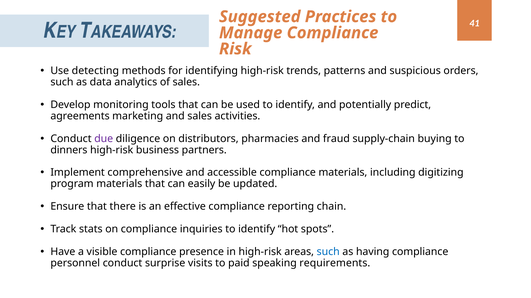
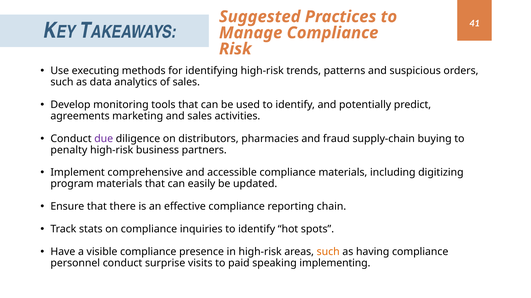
detecting: detecting -> executing (95, 71)
dinners: dinners -> penalty (69, 150)
such colour: blue -> orange (328, 252)
requirements: requirements -> implementing (335, 264)
